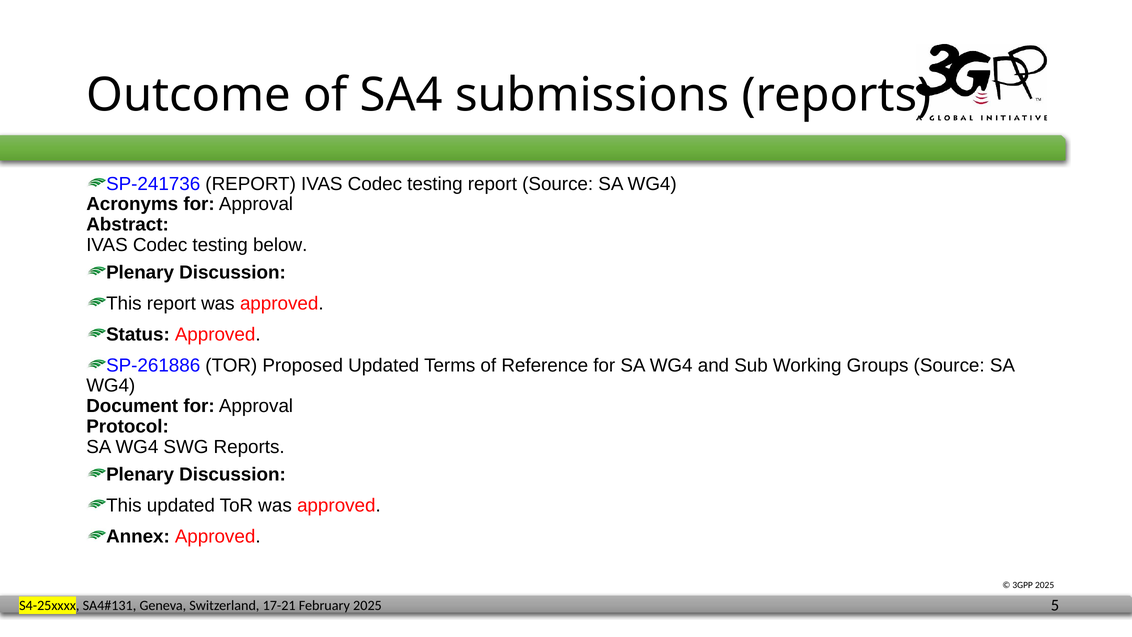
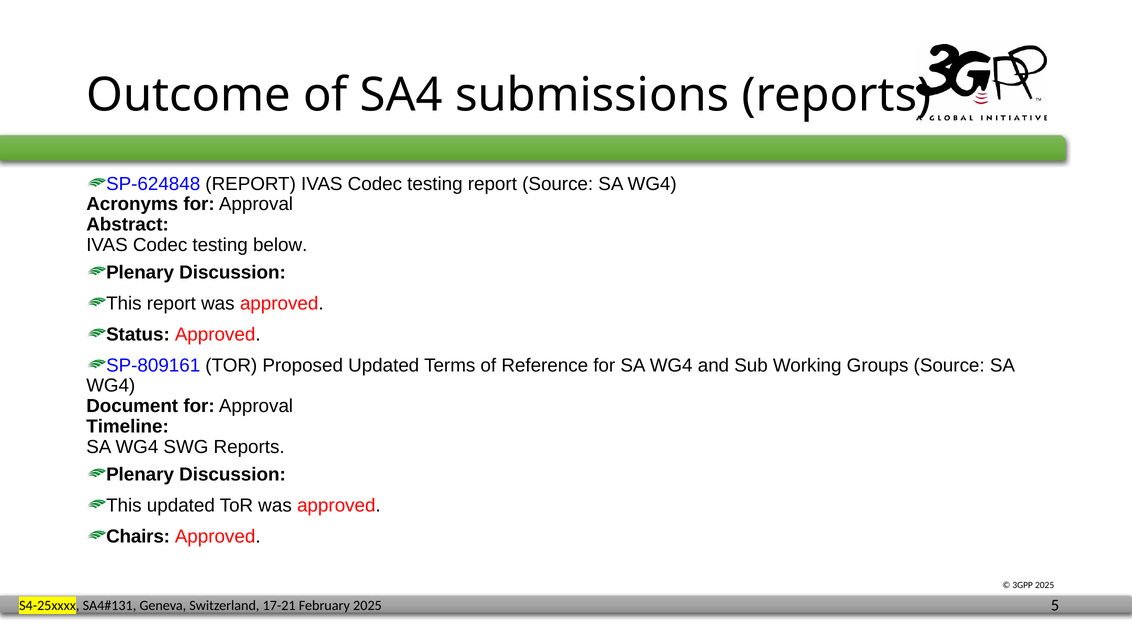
SP-241736: SP-241736 -> SP-624848 (153, 184)
SP-261886: SP-261886 -> SP-809161 (153, 365)
Protocol: Protocol -> Timeline (128, 426)
Annex: Annex -> Chairs (138, 536)
